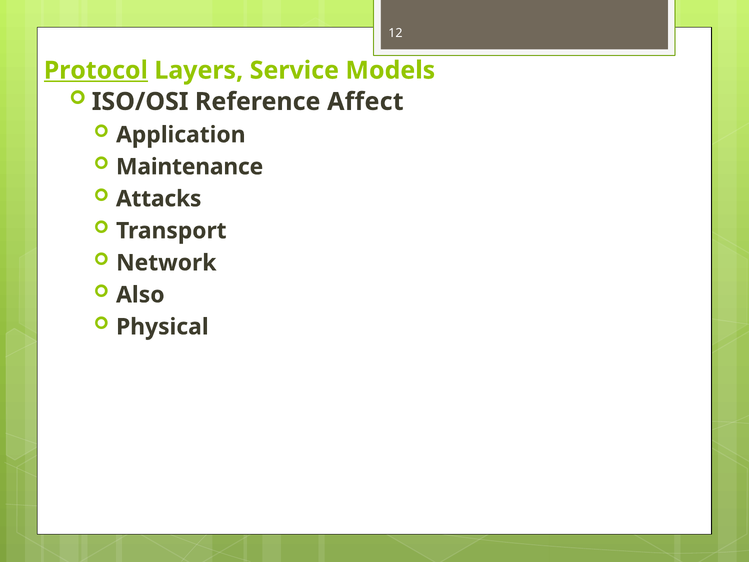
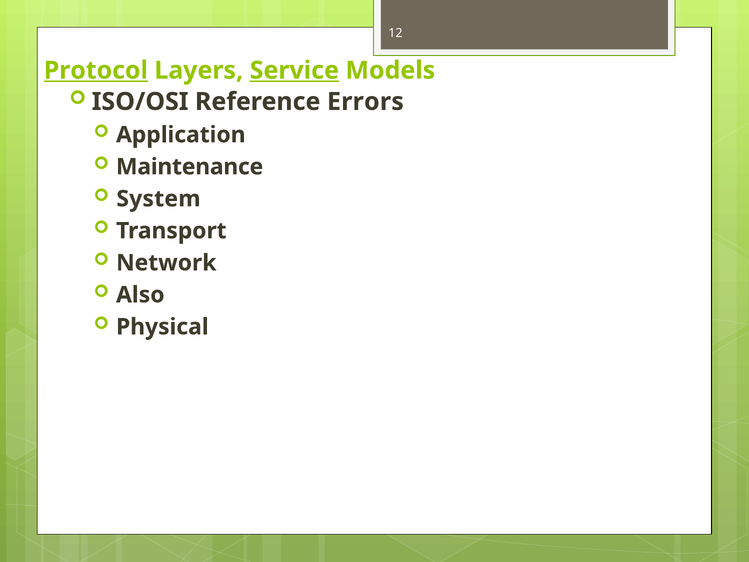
Service underline: none -> present (294, 70)
Affect: Affect -> Errors (365, 102)
Attacks: Attacks -> System (158, 199)
